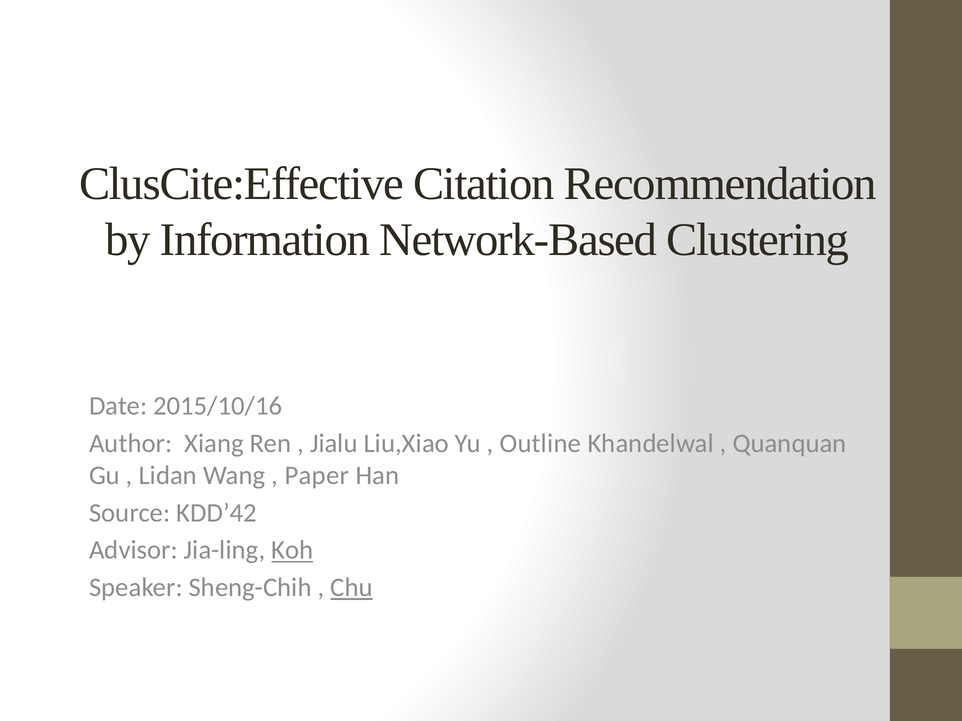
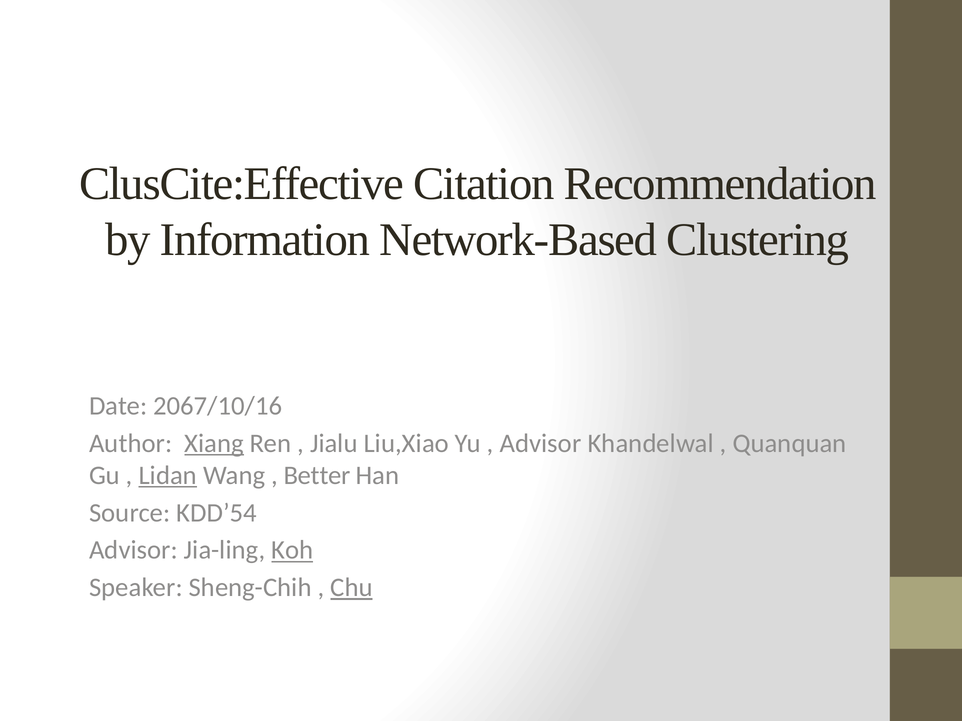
2015/10/16: 2015/10/16 -> 2067/10/16 (218, 406)
Xiang underline: none -> present (214, 444)
Outline: Outline -> Advisor (541, 444)
Lidan underline: none -> present (168, 476)
Paper: Paper -> Better (317, 476)
KDD’42: KDD’42 -> KDD’54 (217, 513)
